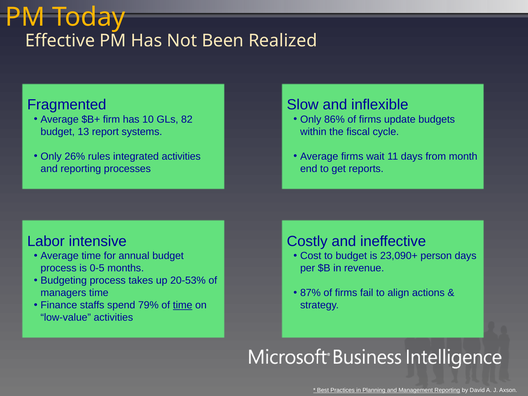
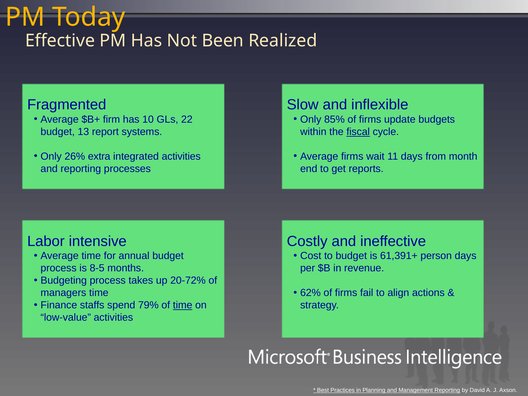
82: 82 -> 22 (187, 119)
86%: 86% -> 85% (334, 119)
fiscal underline: none -> present (358, 132)
rules: rules -> extra (99, 156)
23,090+: 23,090+ -> 61,391+ (399, 256)
0-5: 0-5 -> 8-5 (97, 268)
20-53%: 20-53% -> 20-72% (188, 281)
87%: 87% -> 62% (310, 293)
